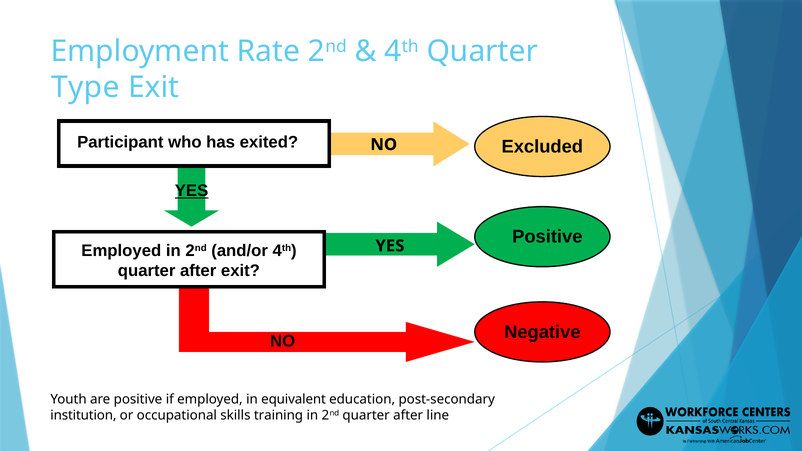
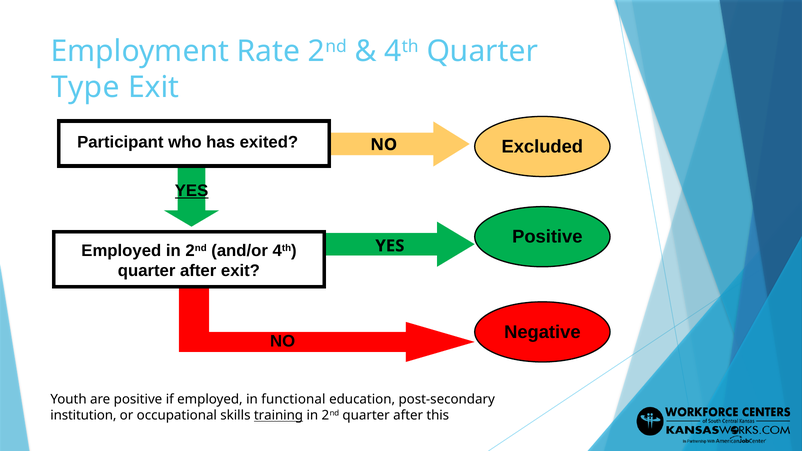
equivalent: equivalent -> functional (293, 400)
training underline: none -> present (278, 416)
line: line -> this (438, 416)
